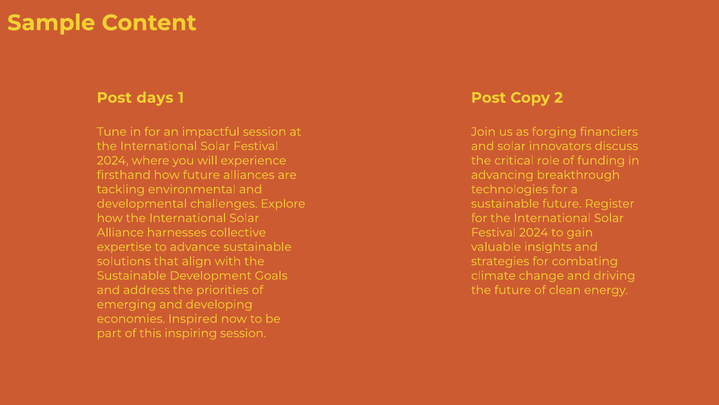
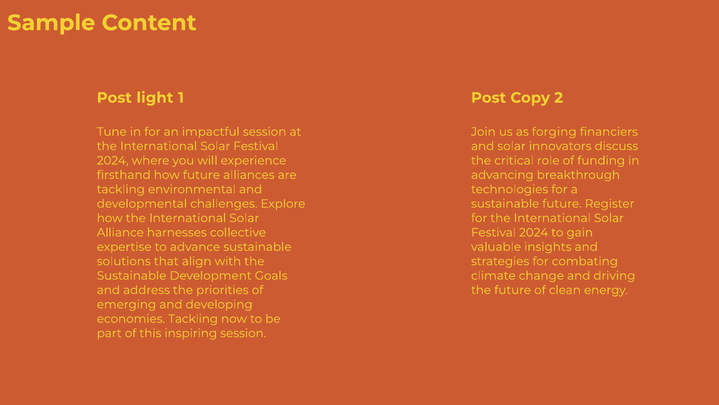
days: days -> light (155, 98)
economies Inspired: Inspired -> Tackling (193, 318)
